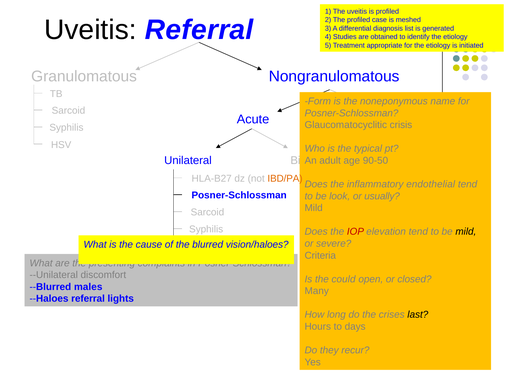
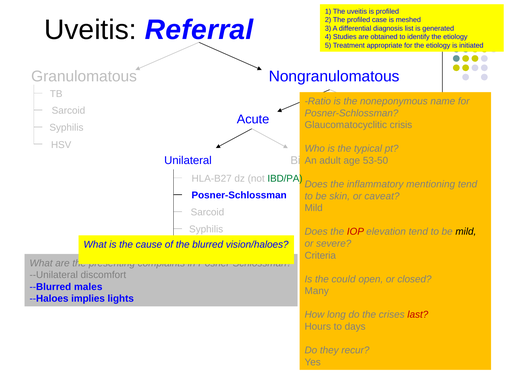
Form: Form -> Ratio (318, 101)
90-50: 90-50 -> 53-50 (375, 161)
IBD/PA colour: orange -> green (285, 178)
endothelial: endothelial -> mentioning (431, 184)
look: look -> skin (340, 196)
usually: usually -> caveat (382, 196)
--Haloes referral: referral -> implies (88, 299)
last colour: black -> red (418, 315)
